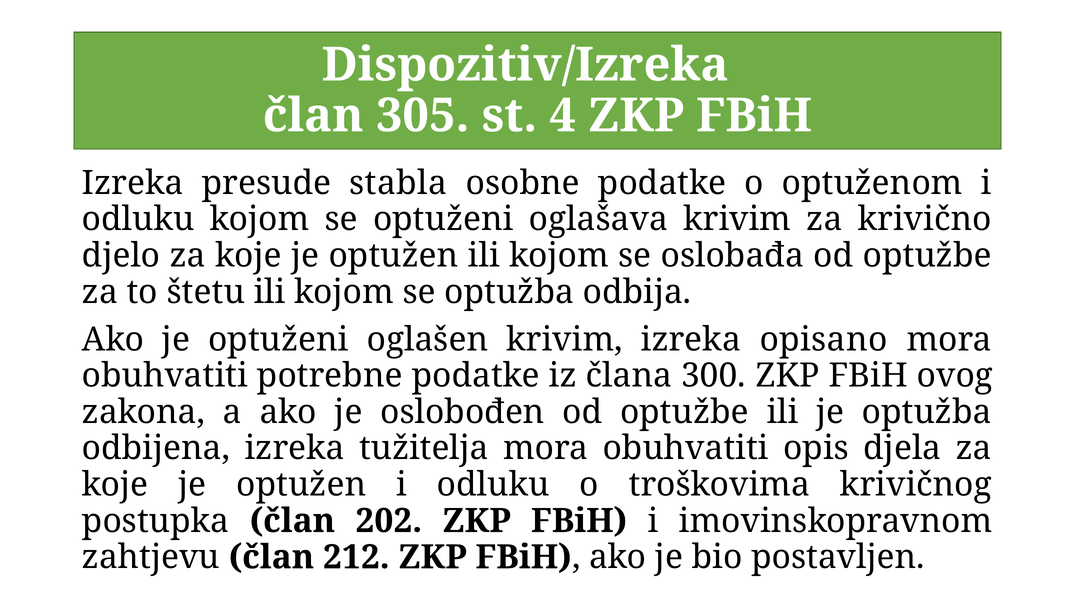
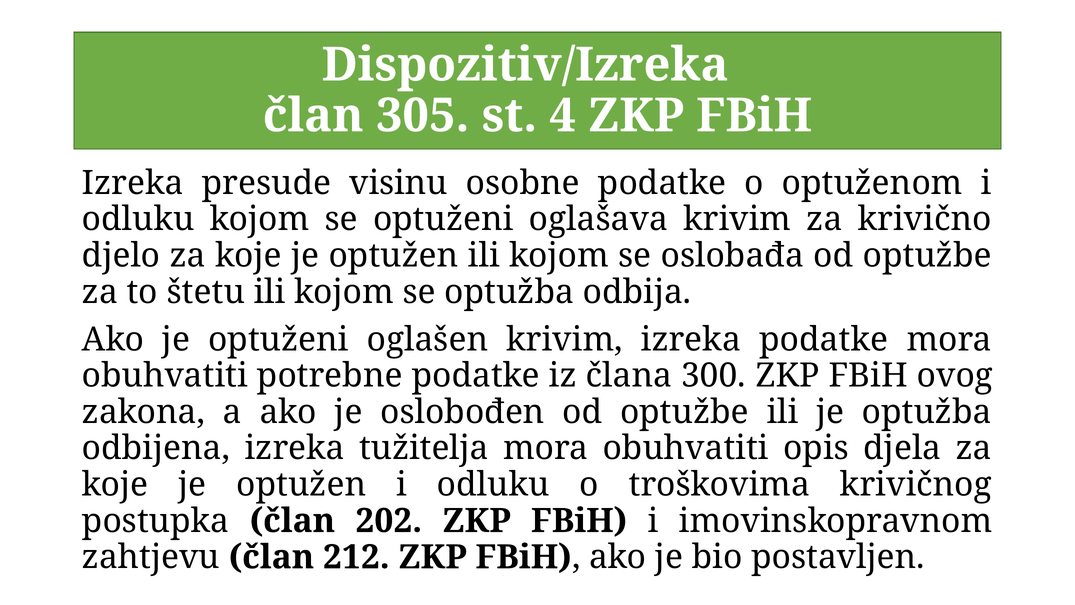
stabla: stabla -> visinu (398, 183)
izreka opisano: opisano -> podatke (824, 339)
